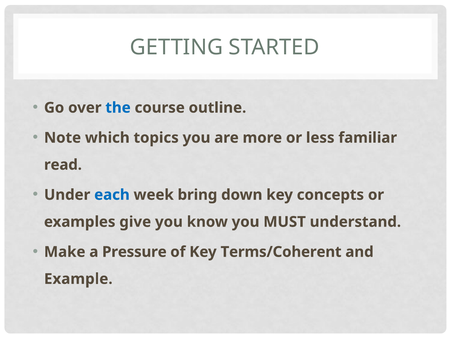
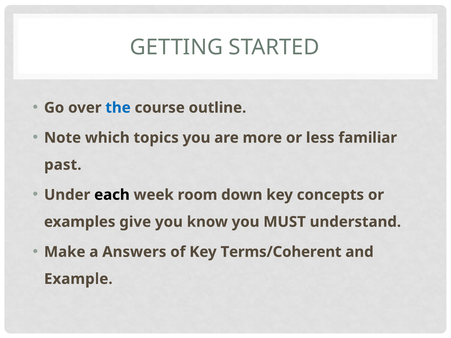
read: read -> past (63, 165)
each colour: blue -> black (112, 195)
bring: bring -> room (198, 195)
Pressure: Pressure -> Answers (134, 252)
